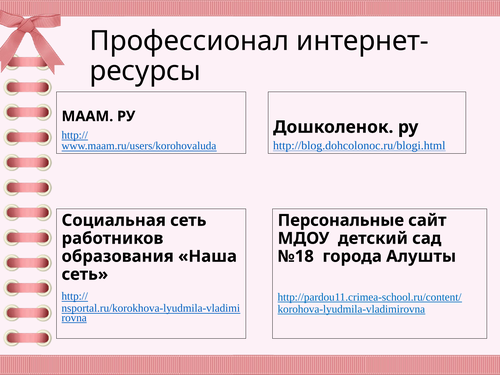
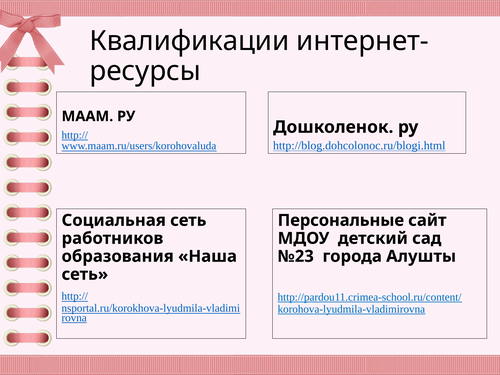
Профессионал: Профессионал -> Квалификации (189, 41)
№18: №18 -> №23 (296, 256)
